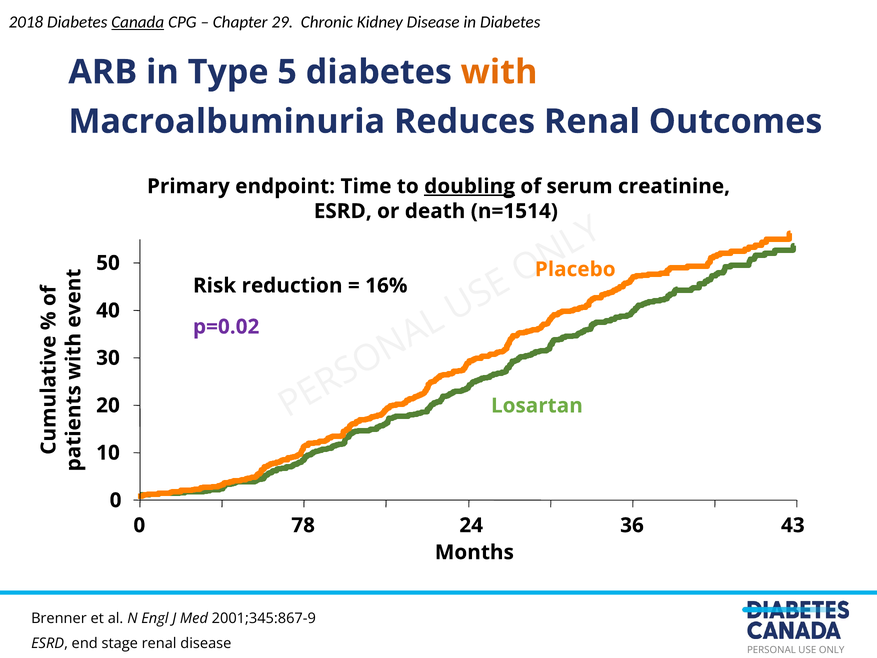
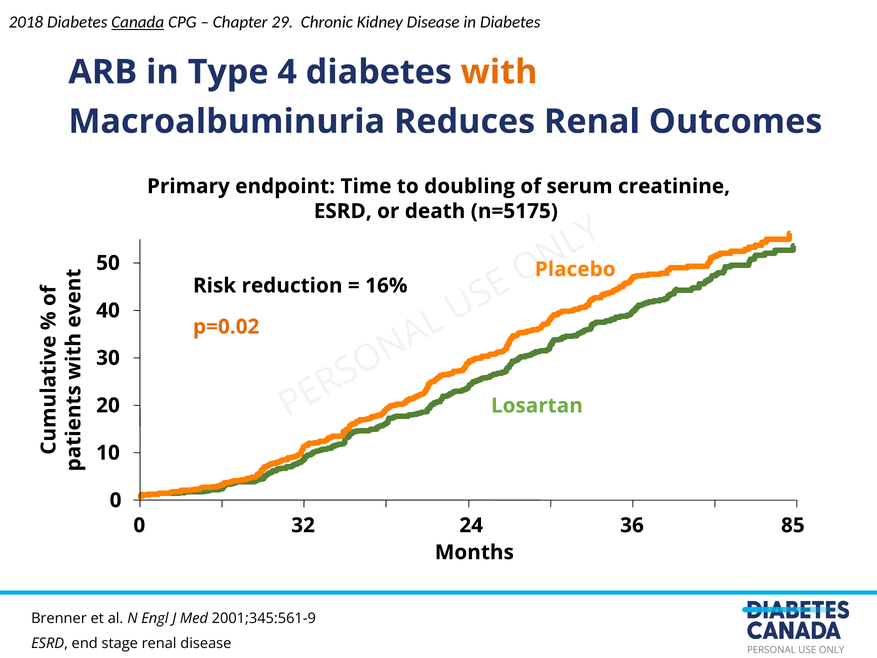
5: 5 -> 4 (287, 72)
doubling underline: present -> none (470, 186)
n=1514: n=1514 -> n=5175 (514, 211)
p=0.02 colour: purple -> orange (226, 327)
78: 78 -> 32 (303, 525)
43: 43 -> 85 (793, 525)
2001;345:867-9: 2001;345:867-9 -> 2001;345:561-9 (264, 618)
